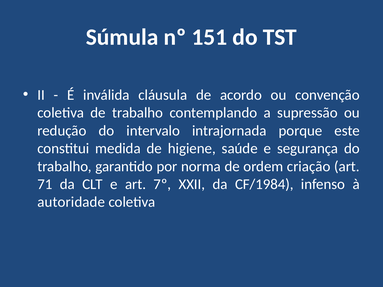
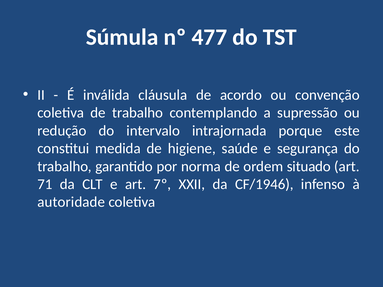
151: 151 -> 477 (209, 37)
criação: criação -> situado (309, 166)
CF/1984: CF/1984 -> CF/1946 (264, 184)
